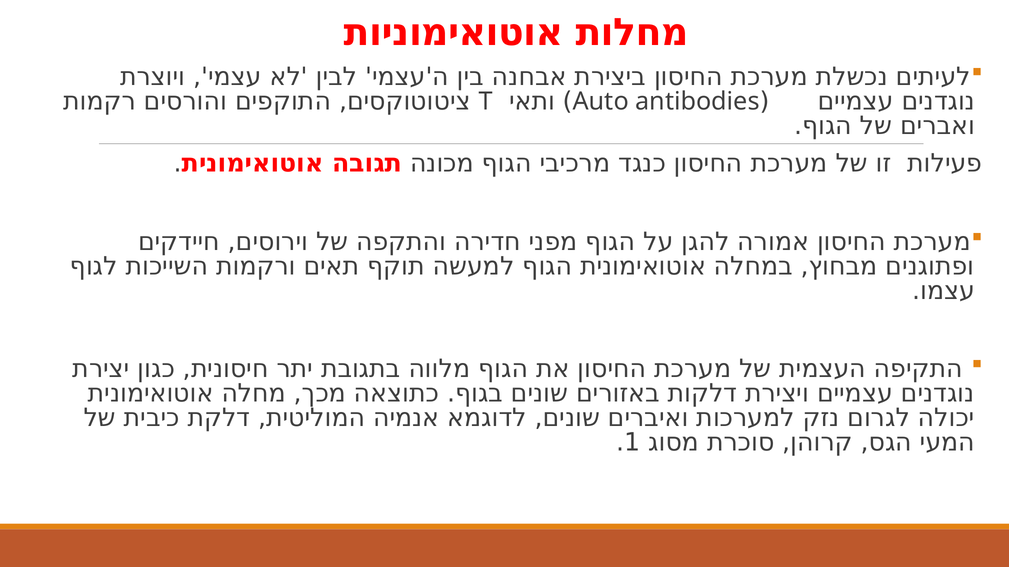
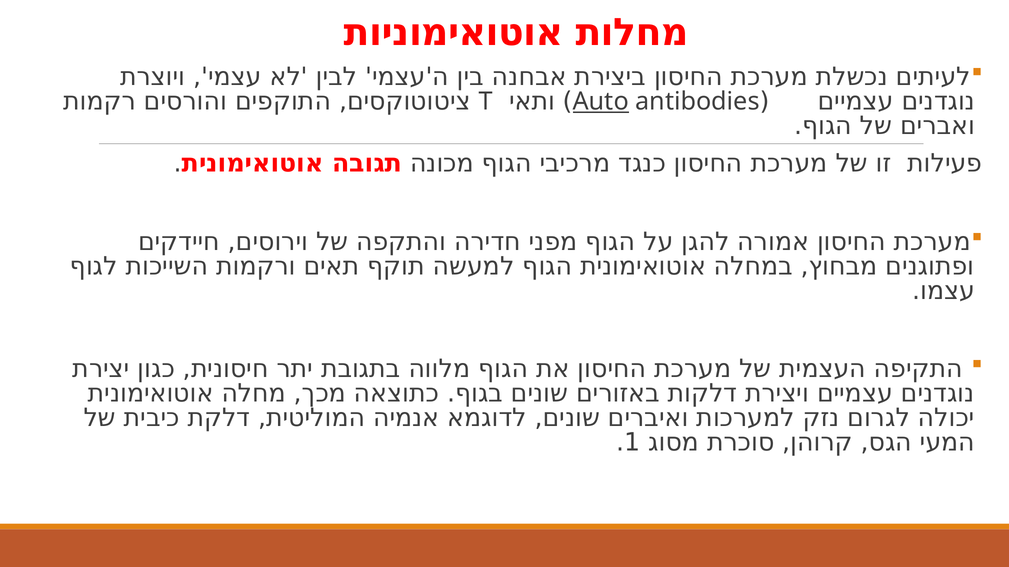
Auto underline: none -> present (601, 102)
